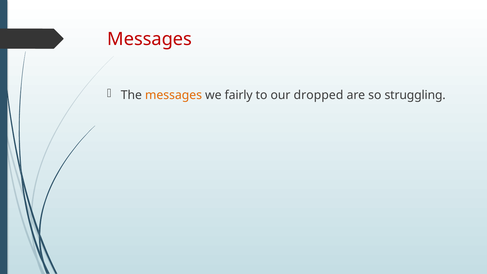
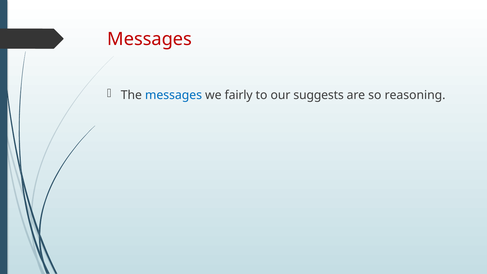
messages colour: orange -> blue (174, 95)
dropped: dropped -> suggests (319, 95)
struggling: struggling -> reasoning (415, 95)
